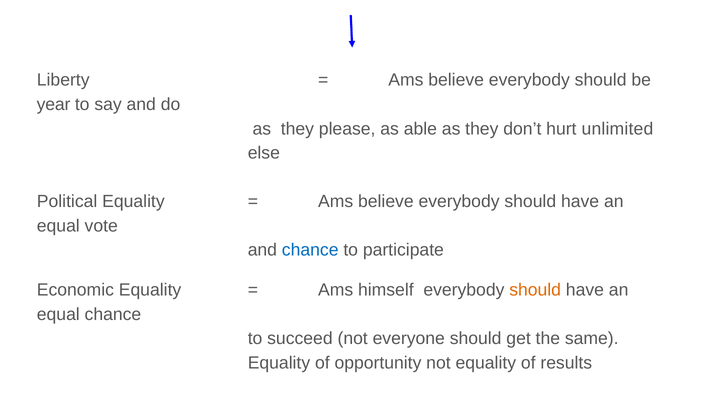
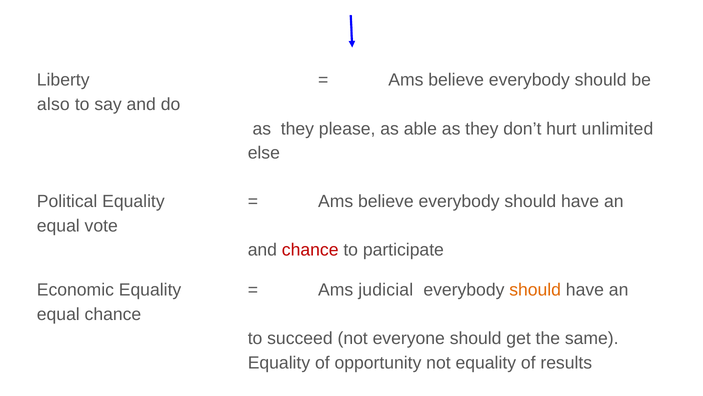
year: year -> also (53, 104)
chance colour: blue -> red (310, 250)
himself: himself -> judicial (386, 290)
